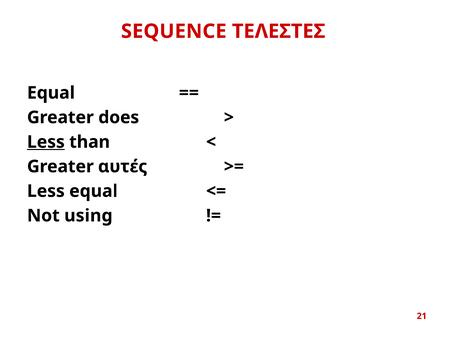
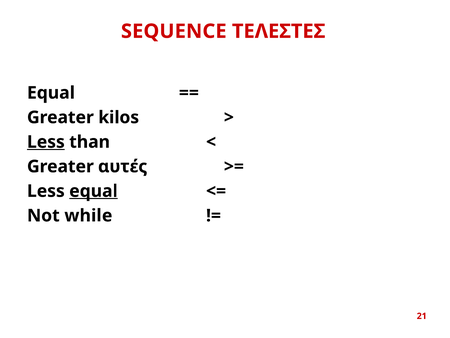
does: does -> kilos (119, 117)
equal underline: none -> present (94, 191)
using: using -> while (88, 215)
